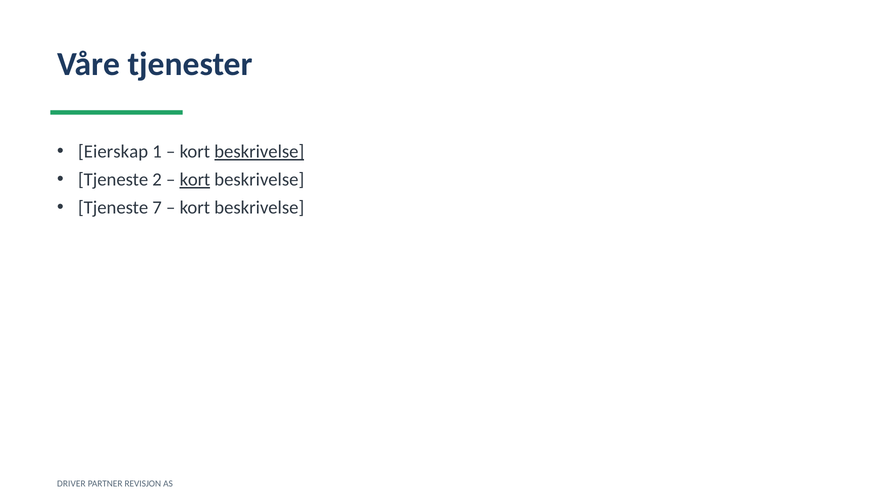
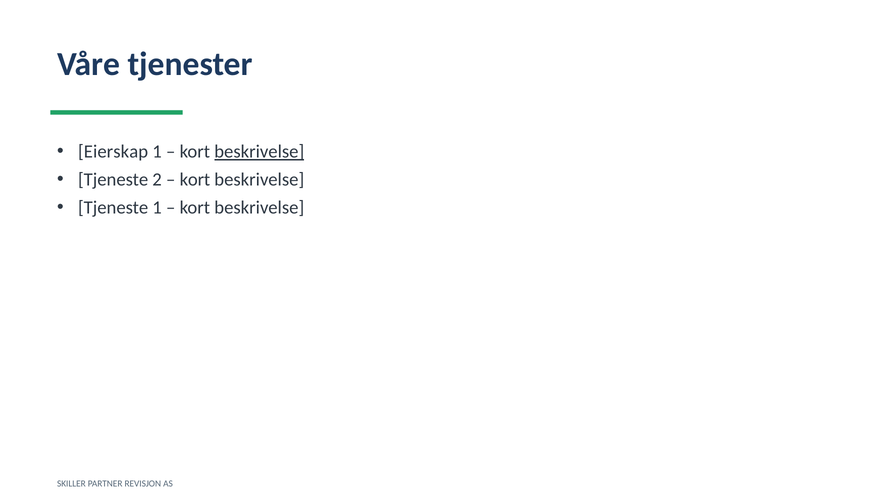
kort underline: present -> none (195, 180)
Tjeneste 7: 7 -> 1 (157, 208)
DRIVER: DRIVER -> SKILLER (71, 484)
